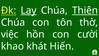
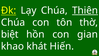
Lạy underline: present -> none (29, 10)
việc: việc -> biệt (10, 34)
cười: cười -> gian (88, 34)
